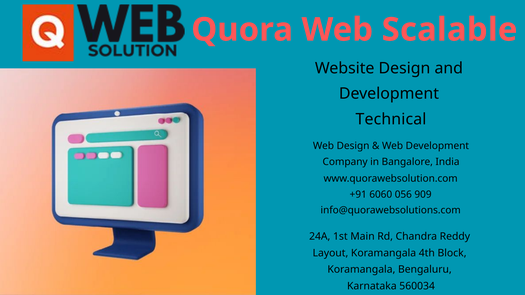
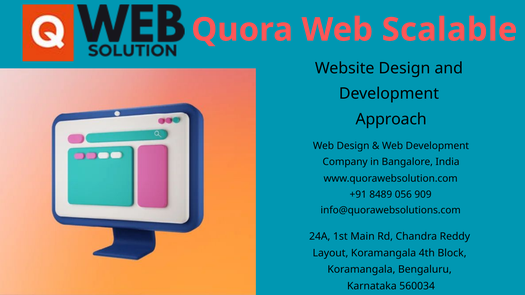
Technical: Technical -> Approach (391, 119)
6060: 6060 -> 8489 (381, 195)
